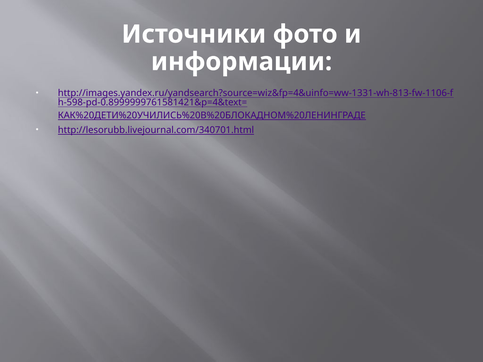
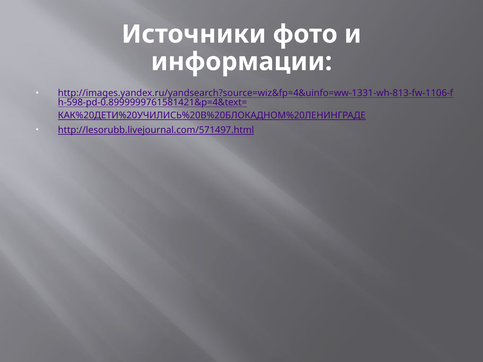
http://lesorubb.livejournal.com/340701.html: http://lesorubb.livejournal.com/340701.html -> http://lesorubb.livejournal.com/571497.html (156, 130)
